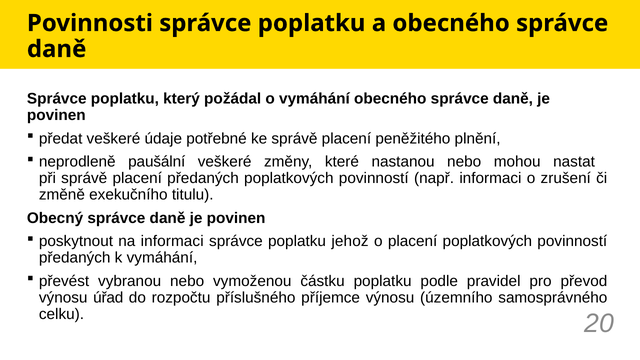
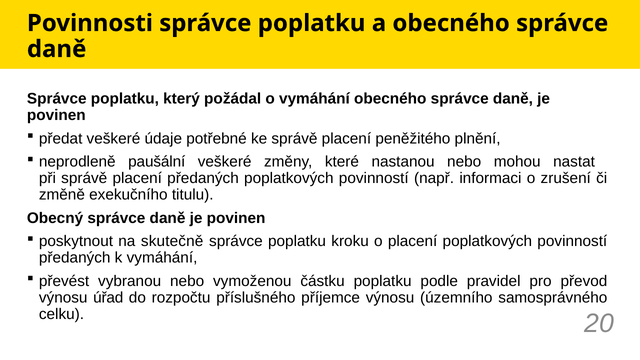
na informaci: informaci -> skutečně (172, 241)
jehož: jehož -> kroku (350, 241)
